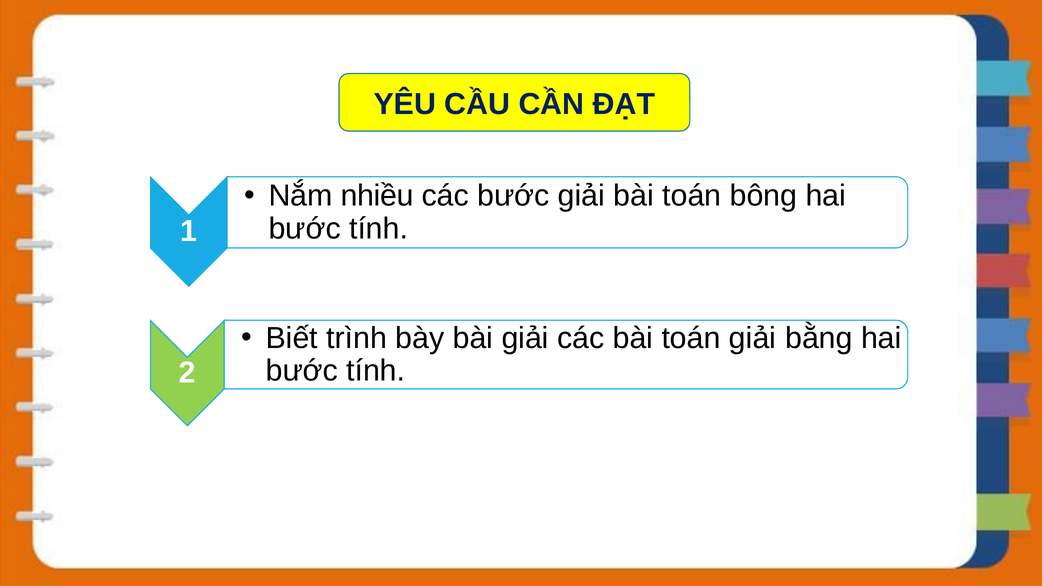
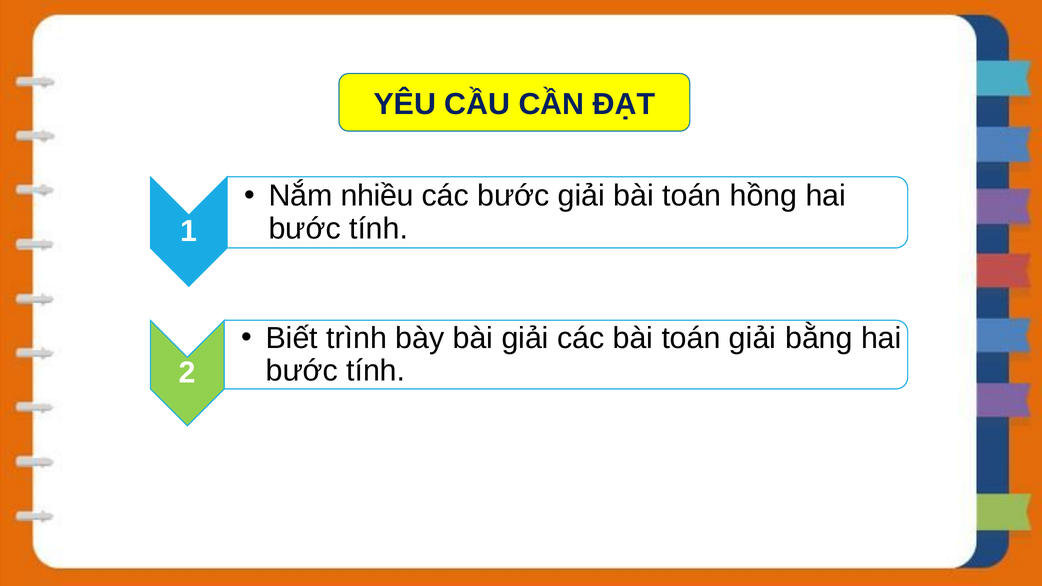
bông: bông -> hồng (763, 196)
